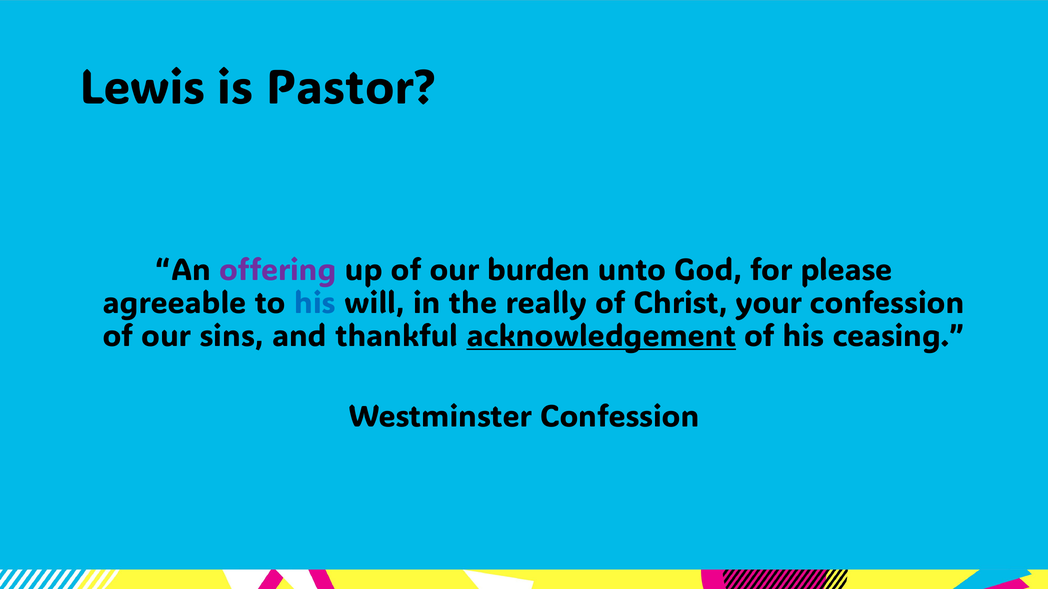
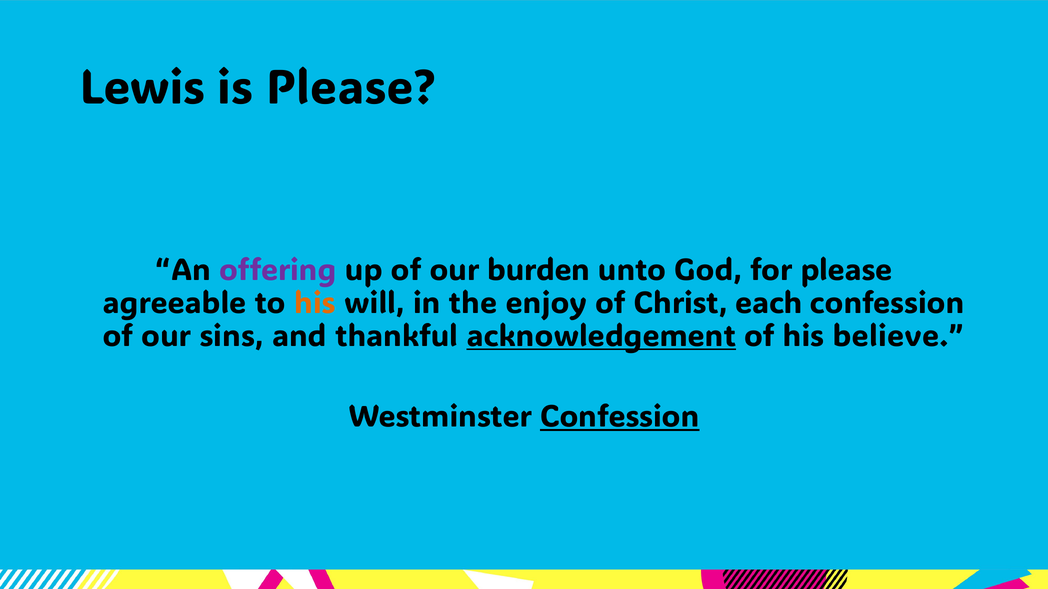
is Pastor: Pastor -> Please (351, 88)
his colour: blue -> orange (315, 303)
really: really -> enjoy (546, 303)
your: your -> each (769, 303)
ceasing: ceasing -> believe (898, 336)
Confession underline: none -> present (620, 417)
